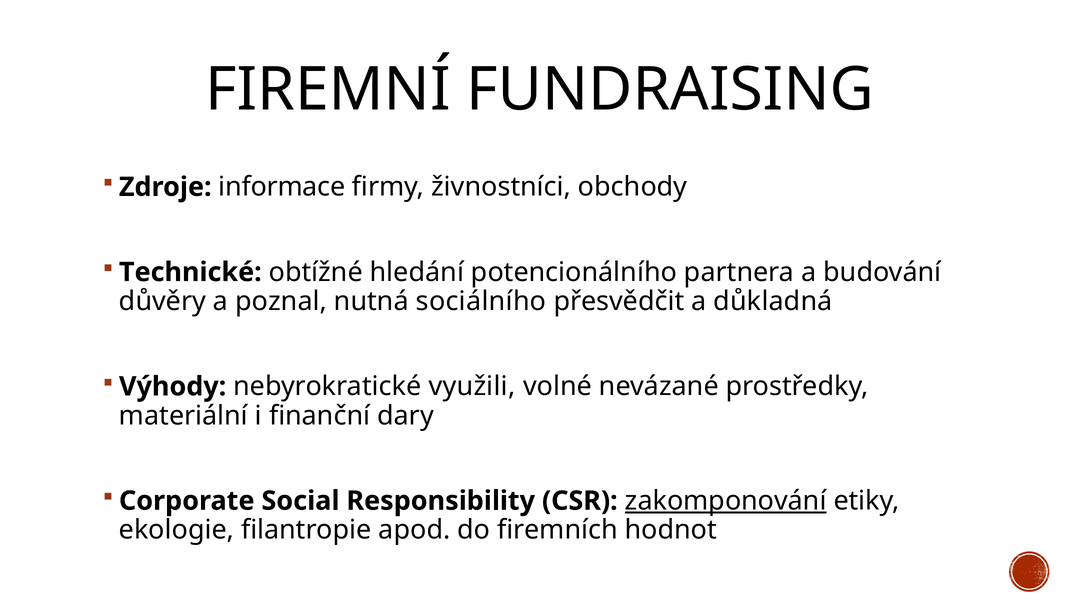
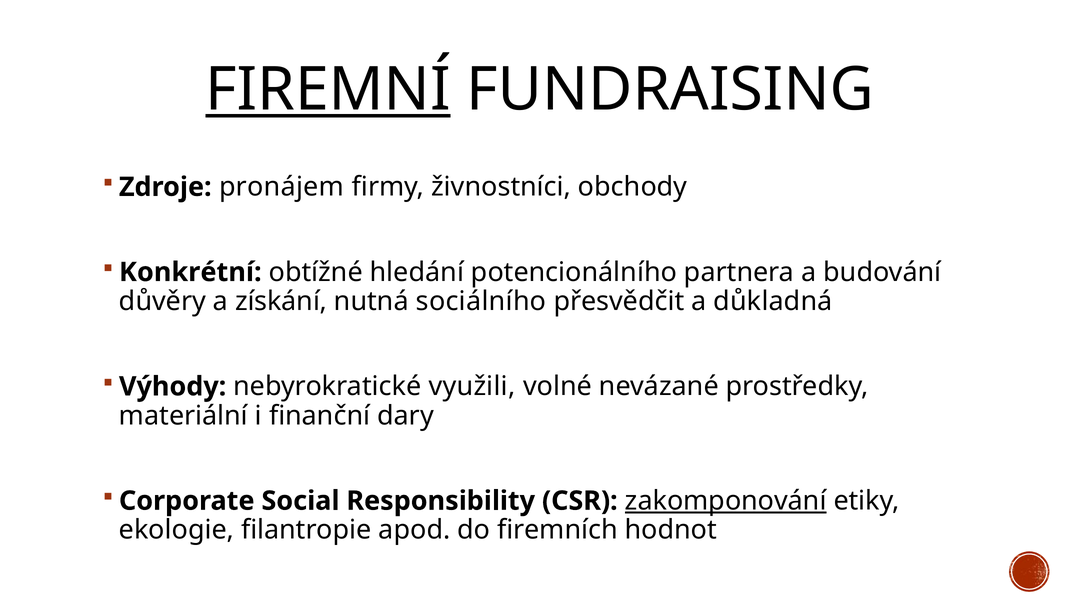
FIREMNÍ underline: none -> present (328, 90)
informace: informace -> pronájem (282, 187)
Technické: Technické -> Konkrétní (190, 272)
poznal: poznal -> získání (281, 301)
